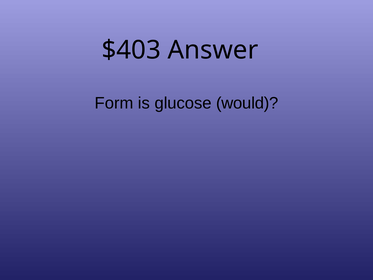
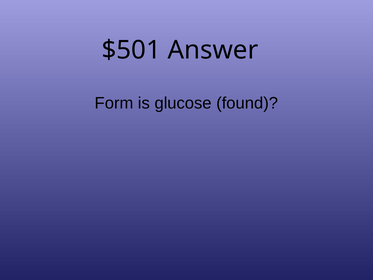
$403: $403 -> $501 (131, 50)
would: would -> found (247, 103)
